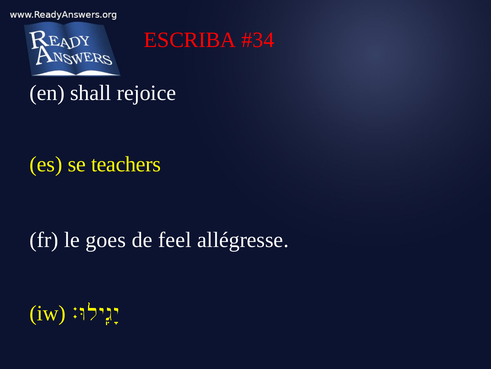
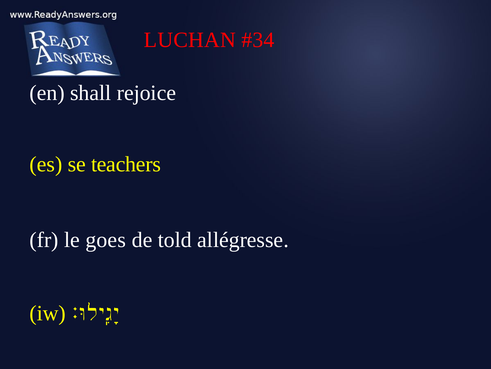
ESCRIBA: ESCRIBA -> LUCHAN (190, 40)
feel: feel -> told (175, 240)
